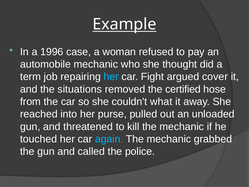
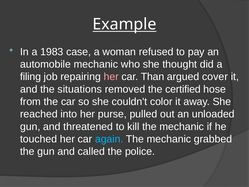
1996: 1996 -> 1983 (52, 52)
term: term -> filing (31, 77)
her colour: light blue -> pink (111, 77)
Fight: Fight -> Than (153, 77)
what: what -> color (161, 102)
